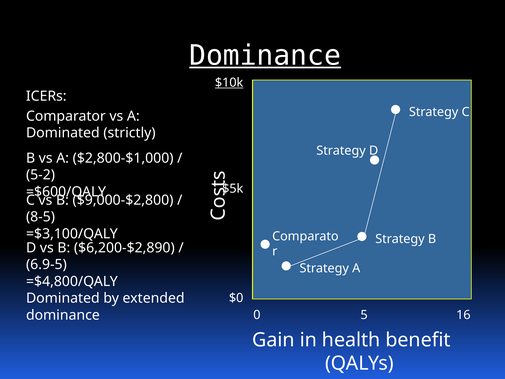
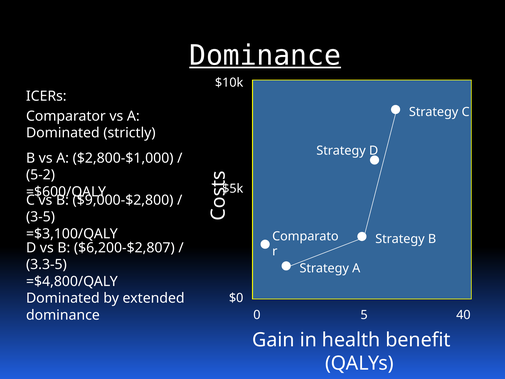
$10k underline: present -> none (229, 82)
8-5: 8-5 -> 3-5 (40, 217)
$6,200-$2,890: $6,200-$2,890 -> $6,200-$2,807 (124, 248)
6.9-5: 6.9-5 -> 3.3-5 (46, 264)
16: 16 -> 40 (463, 315)
